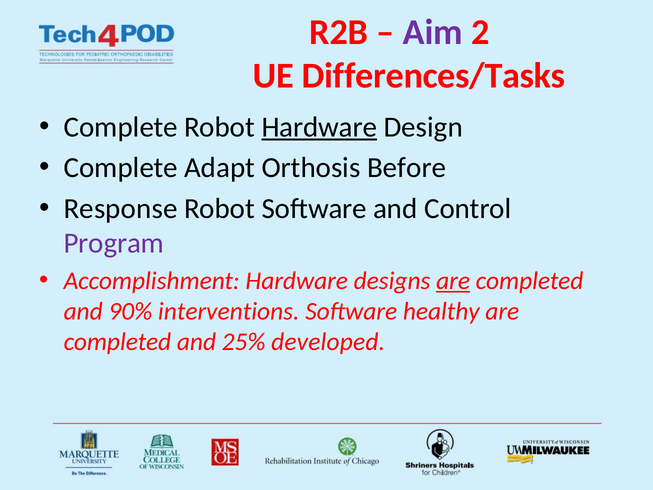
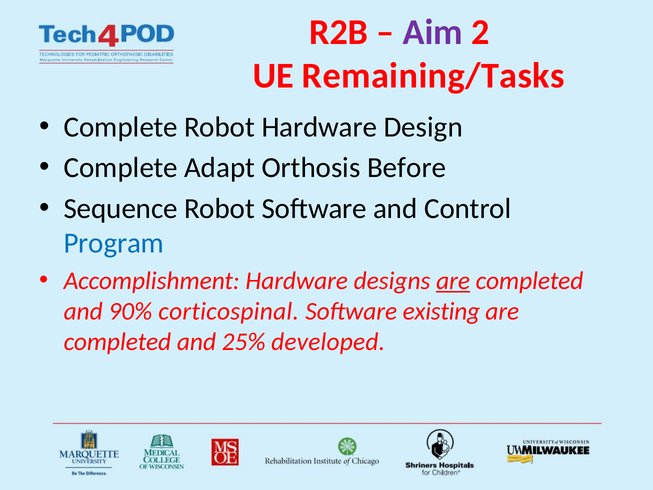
Differences/Tasks: Differences/Tasks -> Remaining/Tasks (433, 76)
Hardware underline: present -> none (319, 127)
Response: Response -> Sequence (121, 208)
Program colour: purple -> blue (114, 243)
interventions: interventions -> corticospinal (229, 311)
healthy: healthy -> existing (441, 311)
